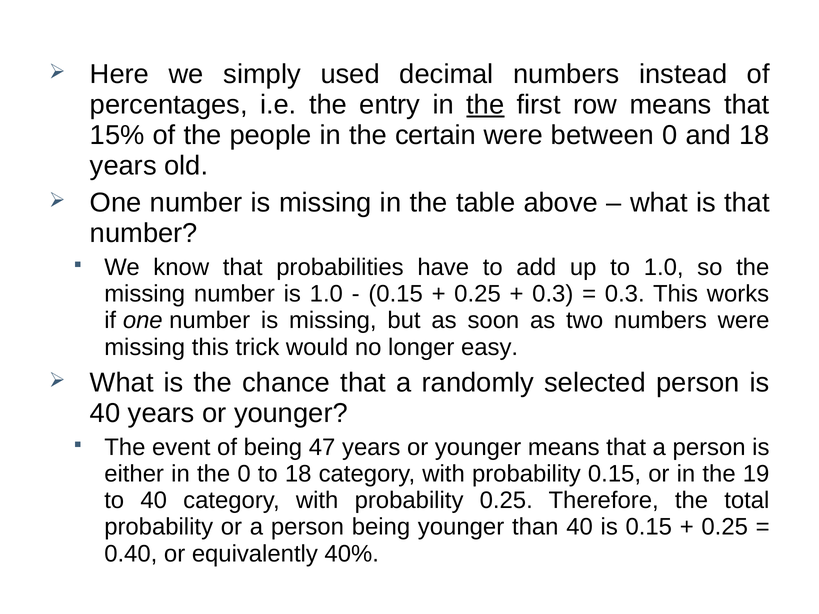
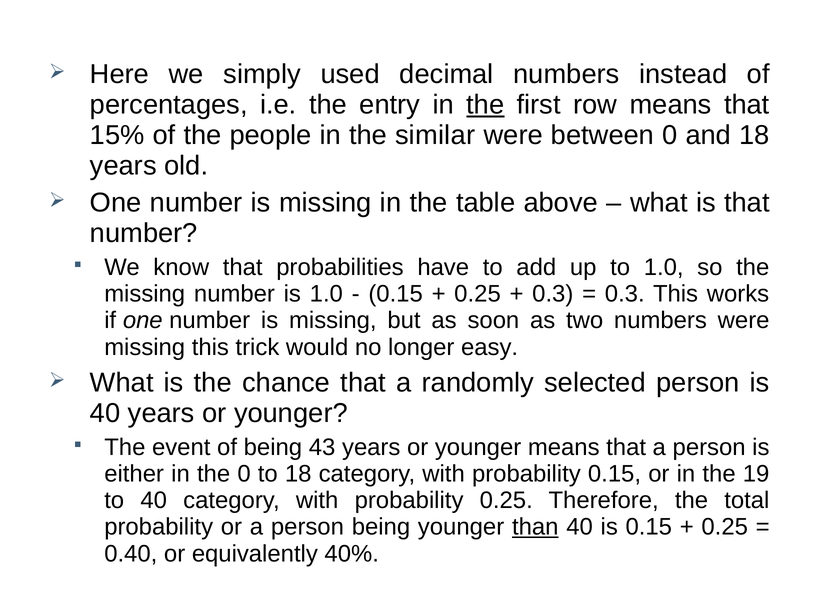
certain: certain -> similar (435, 135)
47: 47 -> 43 (322, 447)
than underline: none -> present (535, 527)
